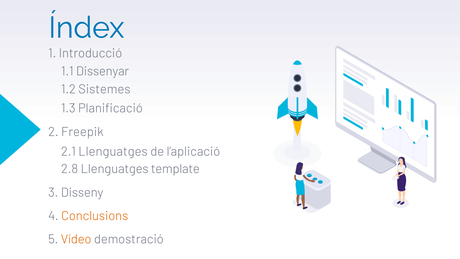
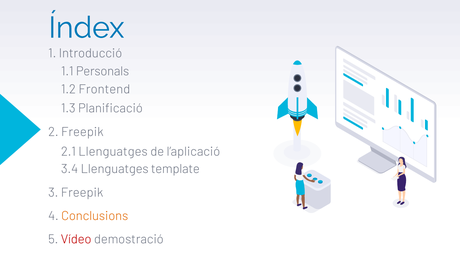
Dissenyar: Dissenyar -> Personals (103, 71)
Sistemes: Sistemes -> Frontend (104, 89)
2.8: 2.8 -> 3.4 (70, 169)
3 Disseny: Disseny -> Freepik (82, 192)
Vídeo colour: orange -> red (76, 239)
